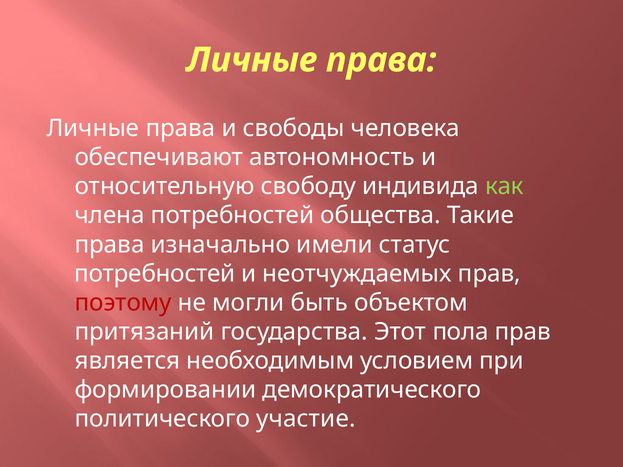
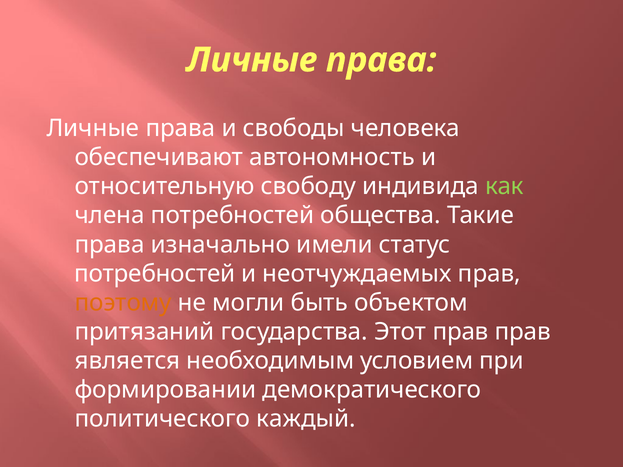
поэтому colour: red -> orange (123, 303)
Этот пола: пола -> прав (461, 332)
участие: участие -> каждый (306, 419)
